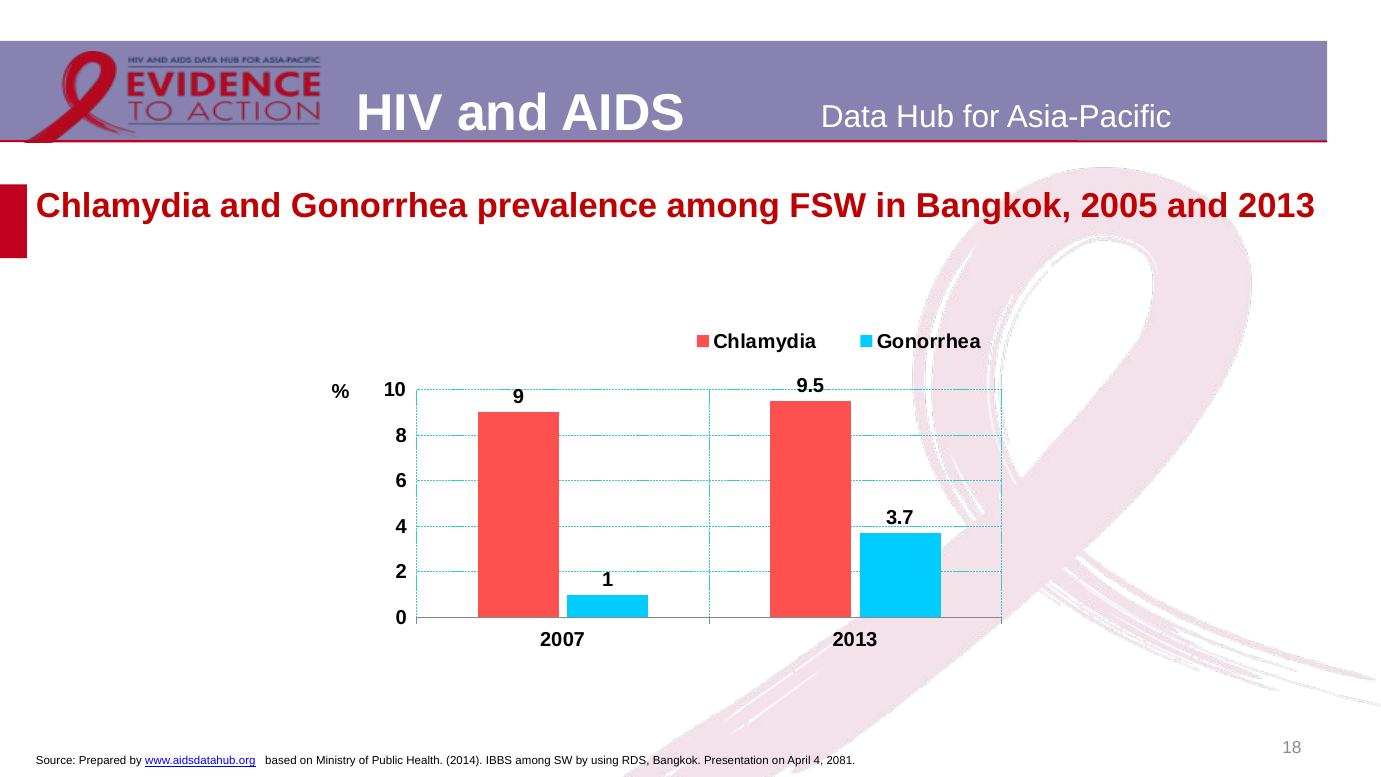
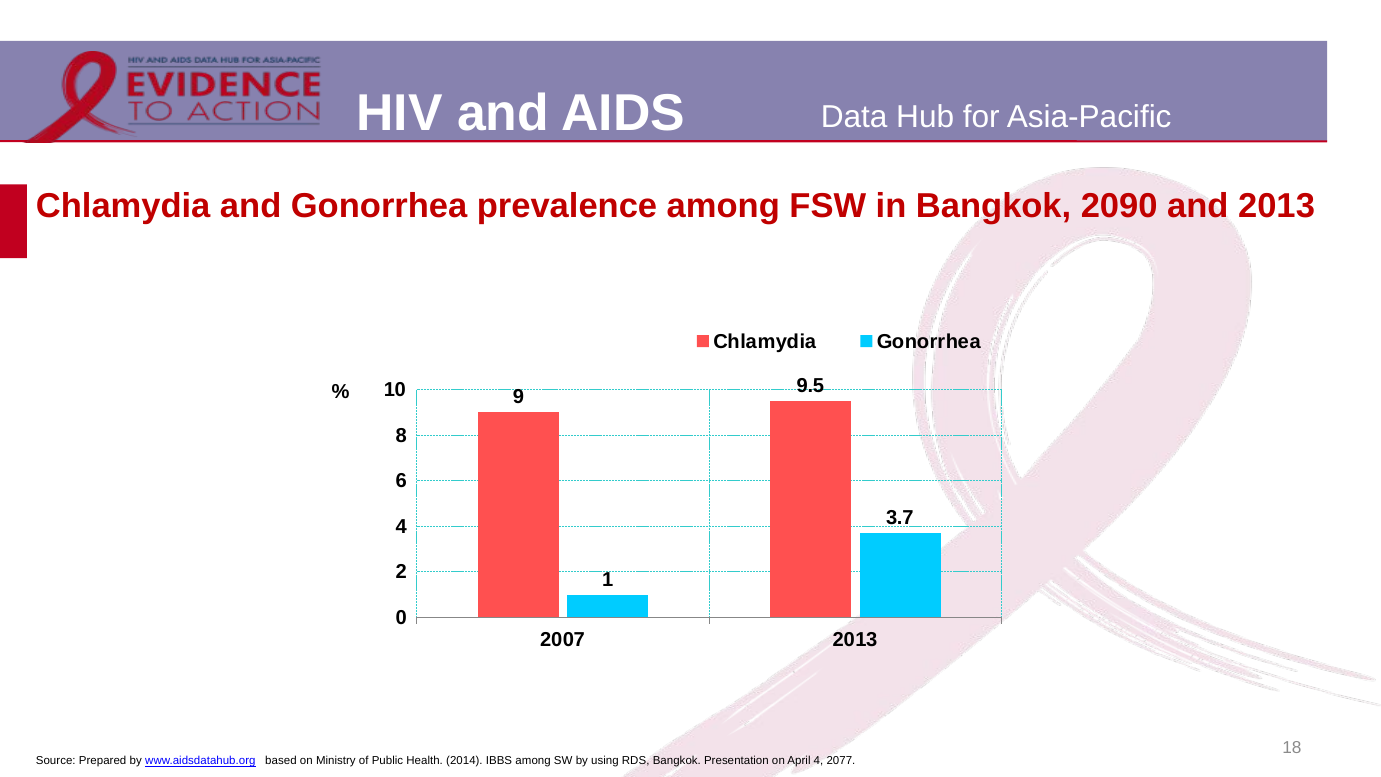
2005: 2005 -> 2090 (1119, 206)
2081: 2081 -> 2077 (841, 761)
